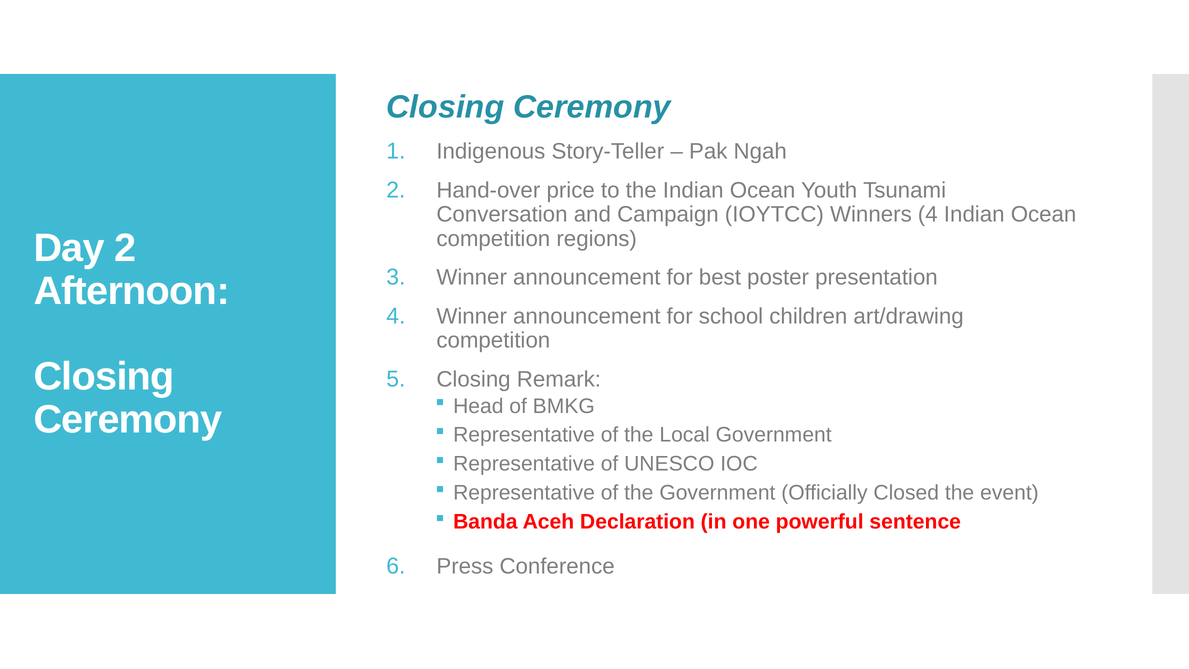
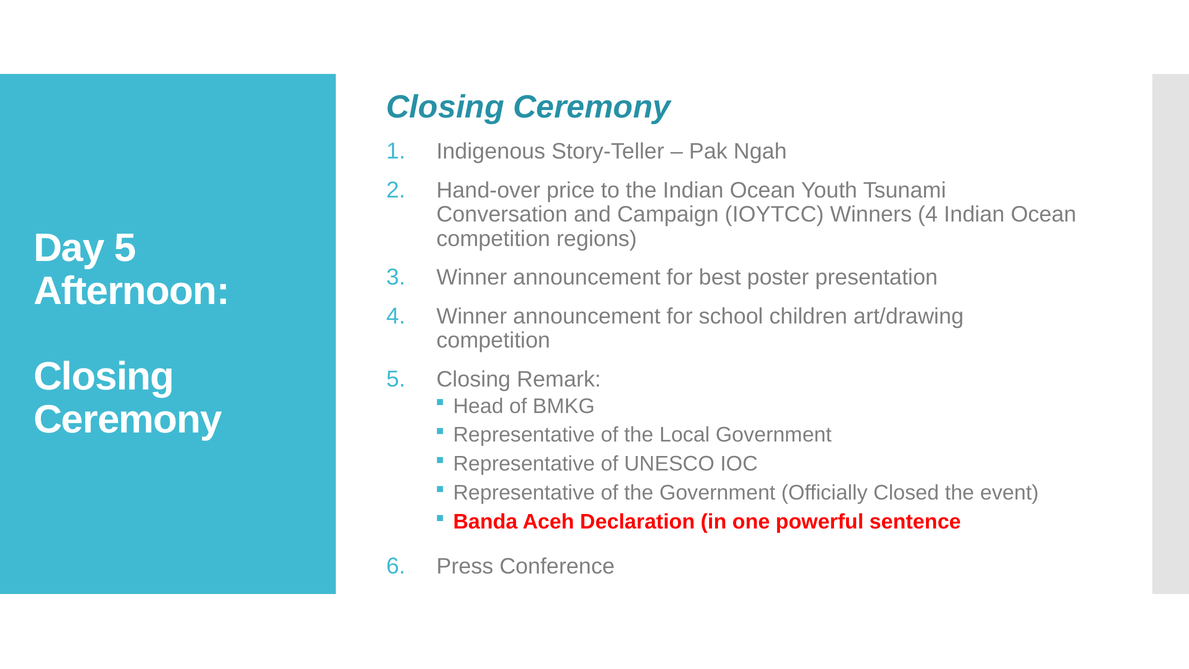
Day 2: 2 -> 5 (125, 248)
